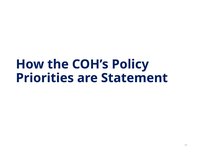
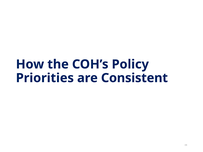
Statement: Statement -> Consistent (134, 78)
